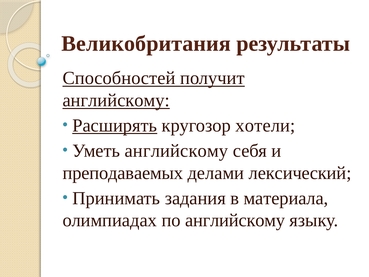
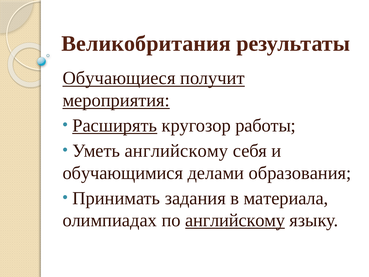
Способностей: Способностей -> Обучающиеся (119, 78)
английскому: английскому -> мероприятия (116, 100)
хотели: хотели -> работы (266, 125)
преподаваемых: преподаваемых -> обучающимися (123, 173)
лексический: лексический -> образования (300, 173)
английскому underline: none -> present (235, 220)
